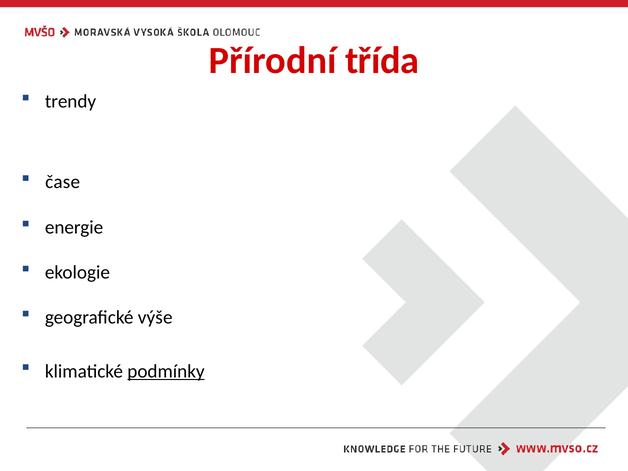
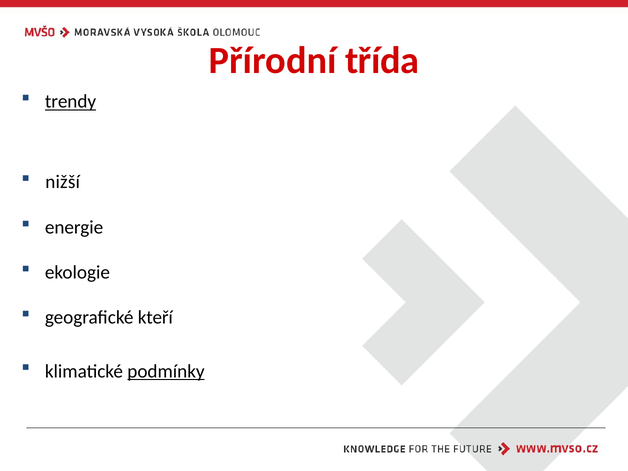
trendy underline: none -> present (70, 102)
čase: čase -> nižší (63, 182)
výše: výše -> kteří (155, 318)
